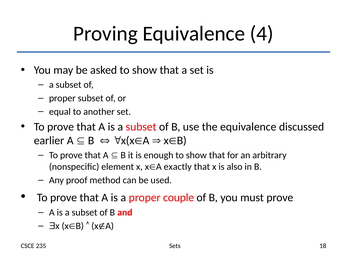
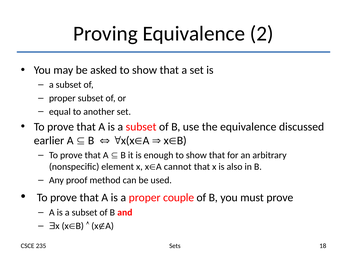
4: 4 -> 2 (262, 34)
exactly: exactly -> cannot (178, 167)
